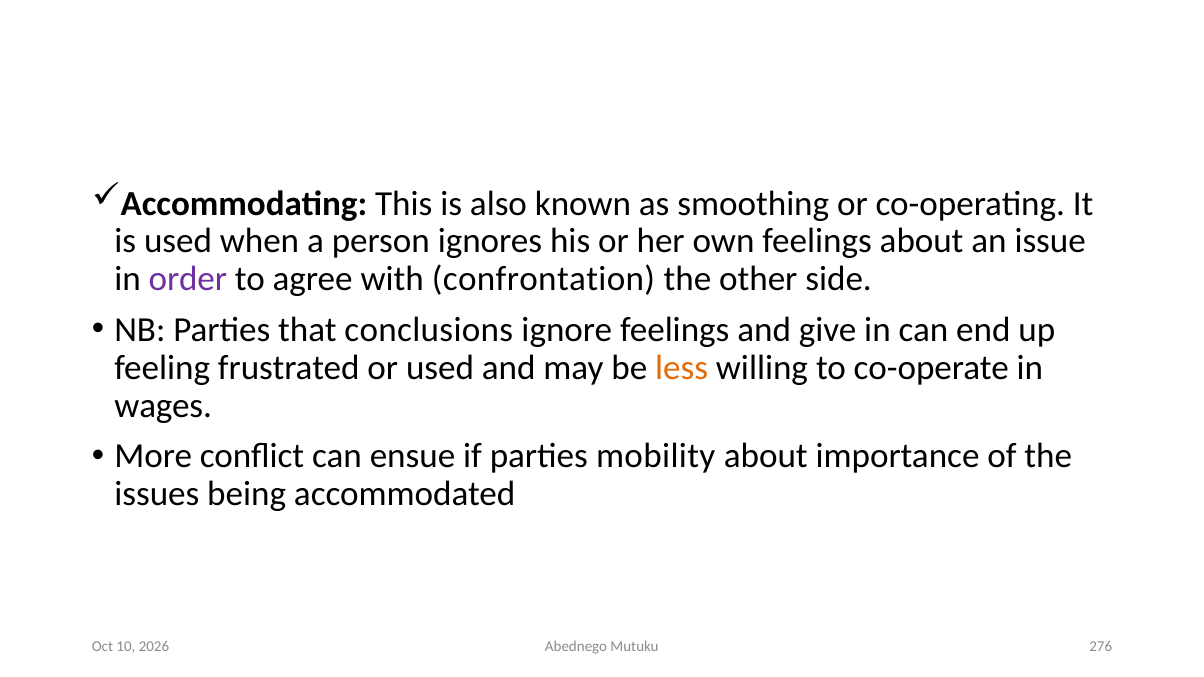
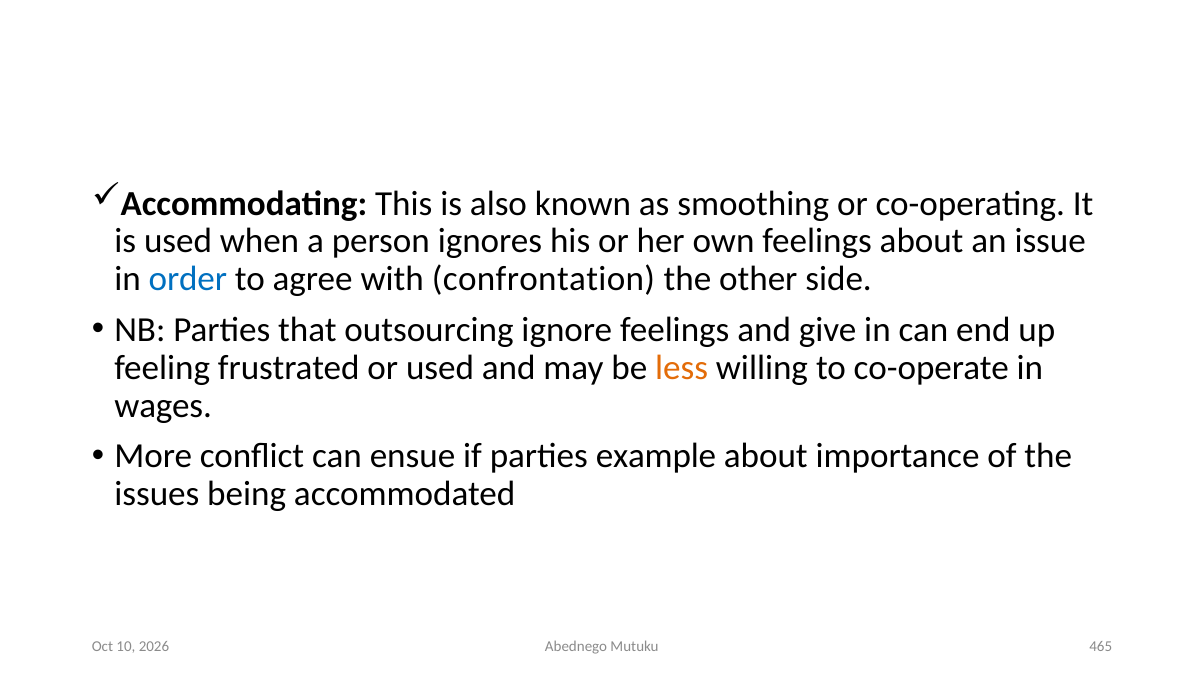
order colour: purple -> blue (188, 279)
conclusions: conclusions -> outsourcing (429, 330)
mobility: mobility -> example (656, 456)
276: 276 -> 465 (1101, 647)
